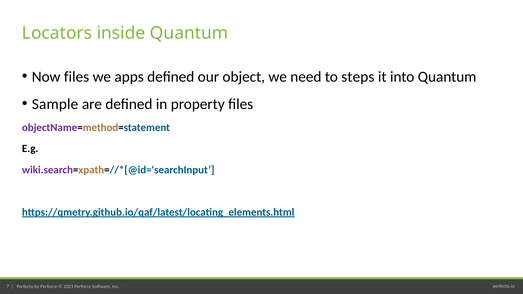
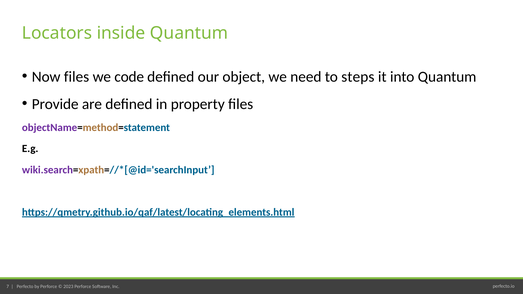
apps: apps -> code (129, 77)
Sample: Sample -> Provide (55, 104)
